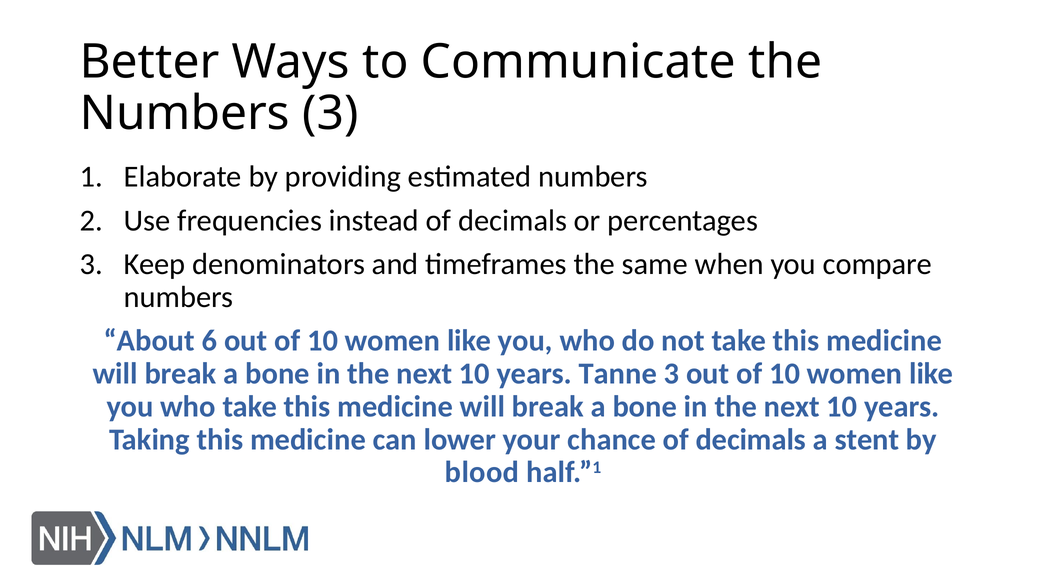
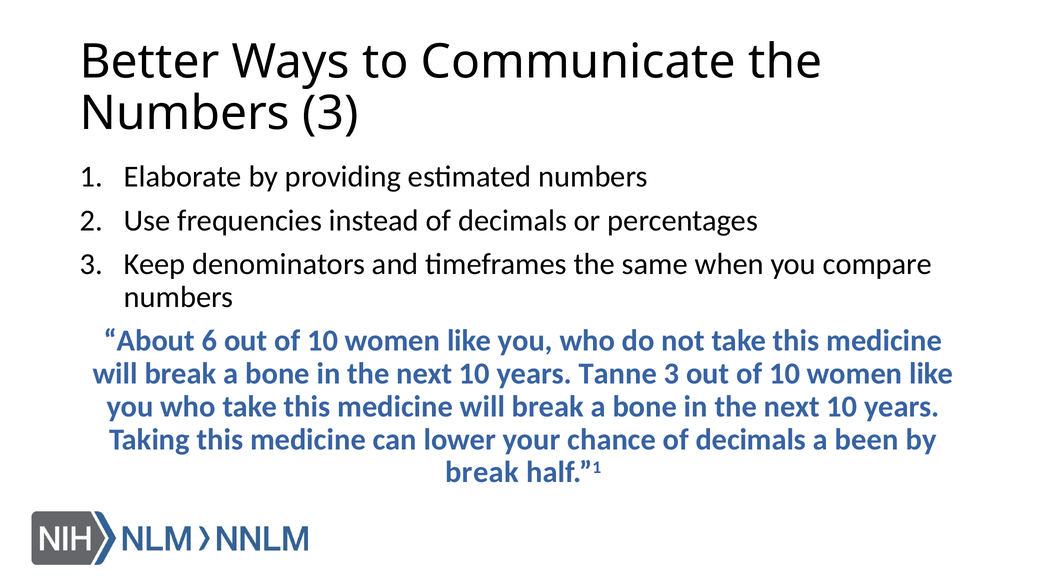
stent: stent -> been (867, 440)
blood: blood -> break (482, 473)
